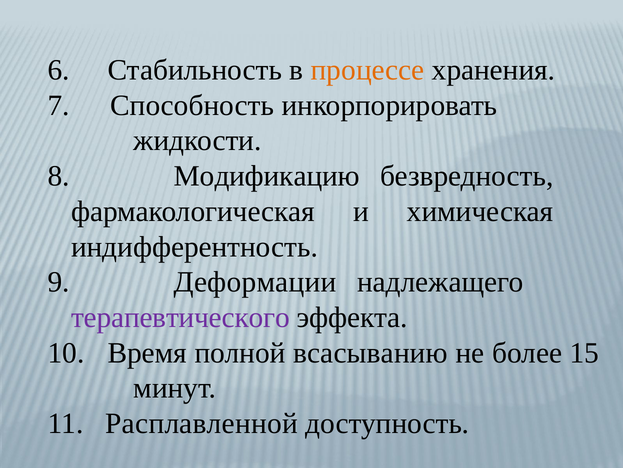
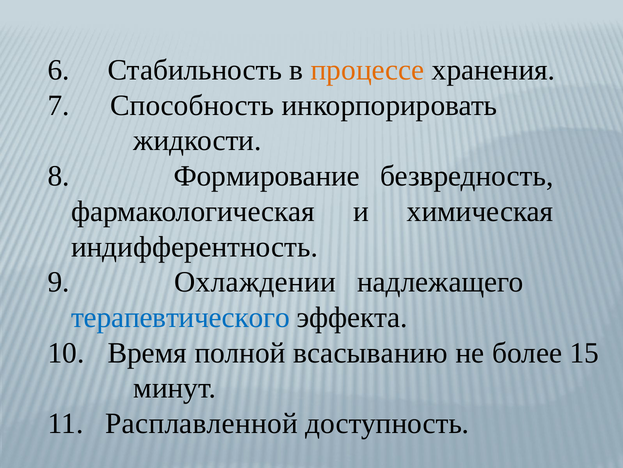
Модификацию: Модификацию -> Формирование (267, 176)
Деформации: Деформации -> Охлаждении (255, 282)
терапевтического colour: purple -> blue (180, 317)
